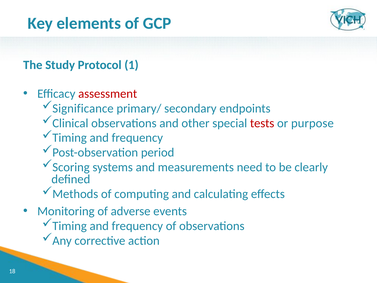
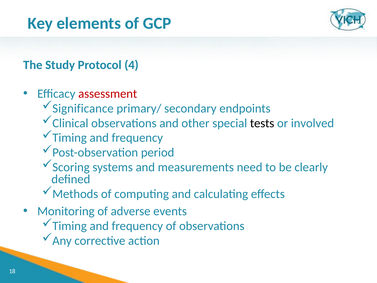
1: 1 -> 4 (131, 65)
tests colour: red -> black (262, 123)
purpose: purpose -> involved (312, 123)
